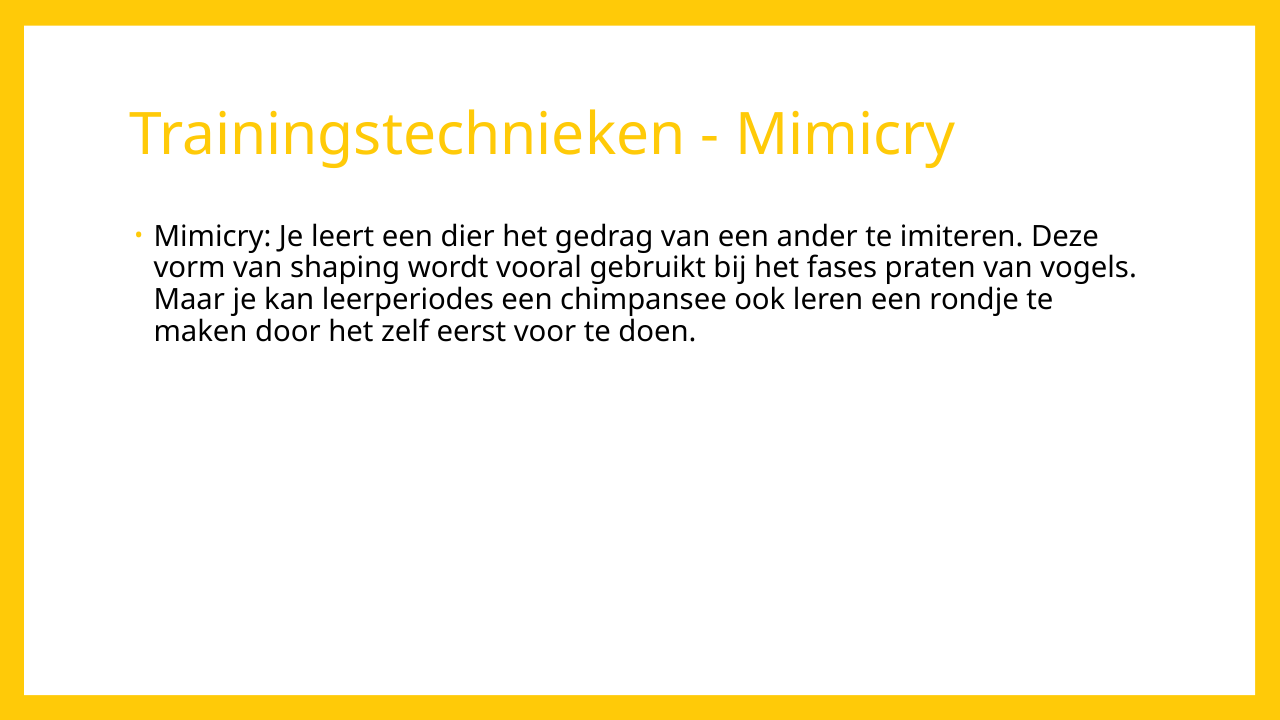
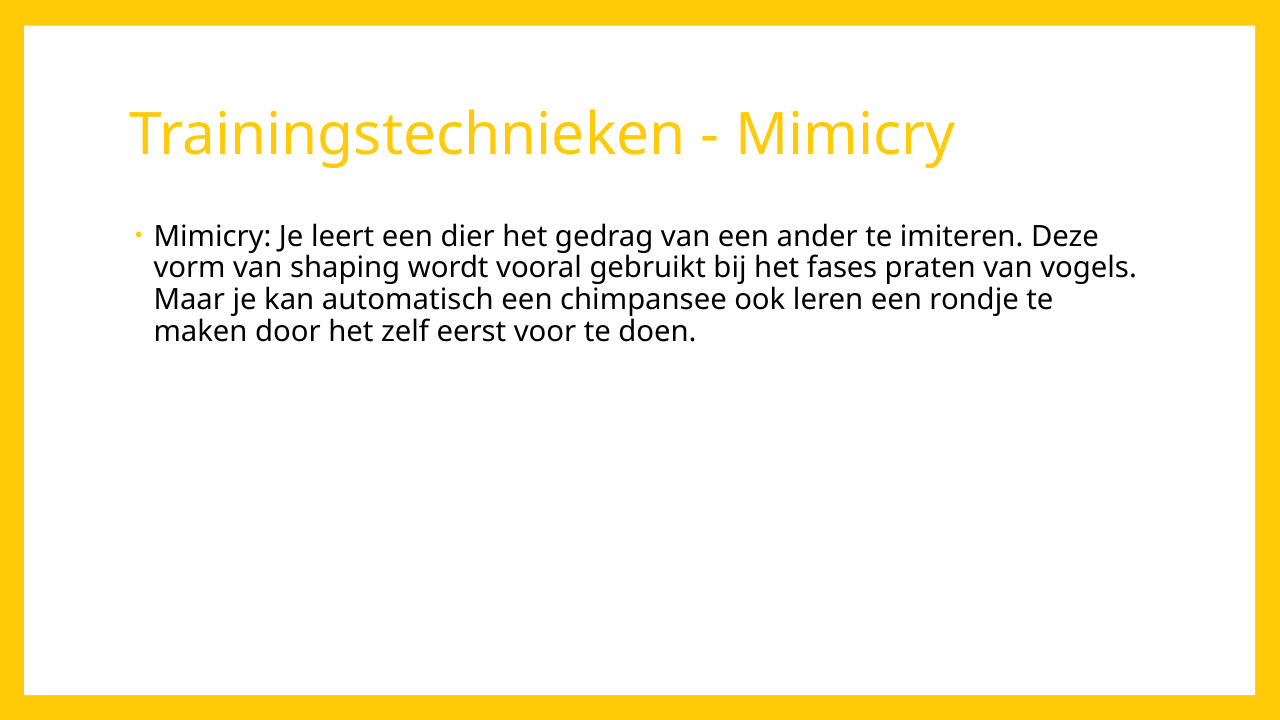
leerperiodes: leerperiodes -> automatisch (408, 300)
